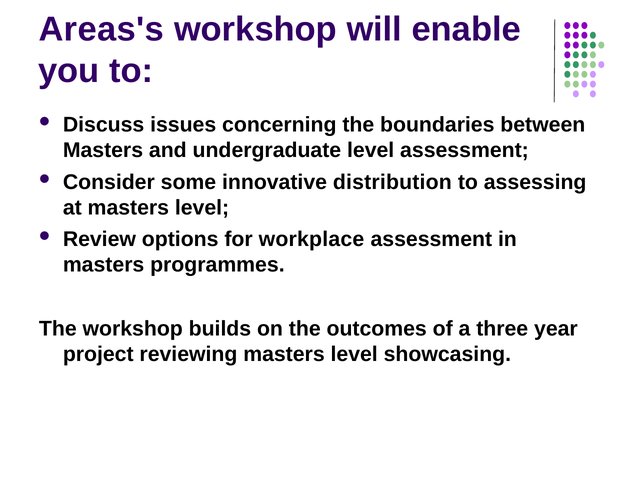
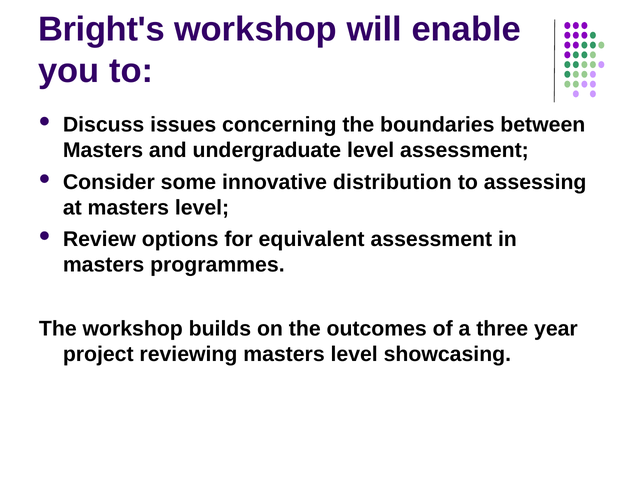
Areas's: Areas's -> Bright's (102, 29)
workplace: workplace -> equivalent (312, 239)
